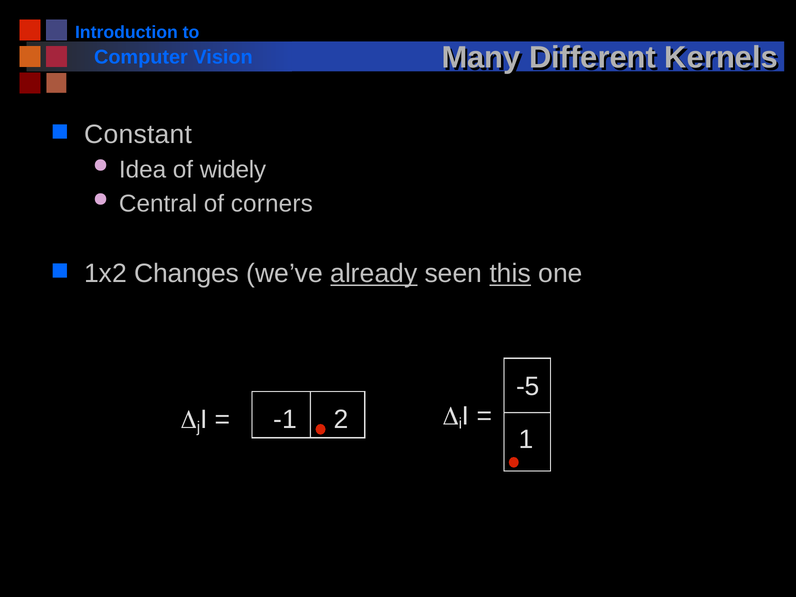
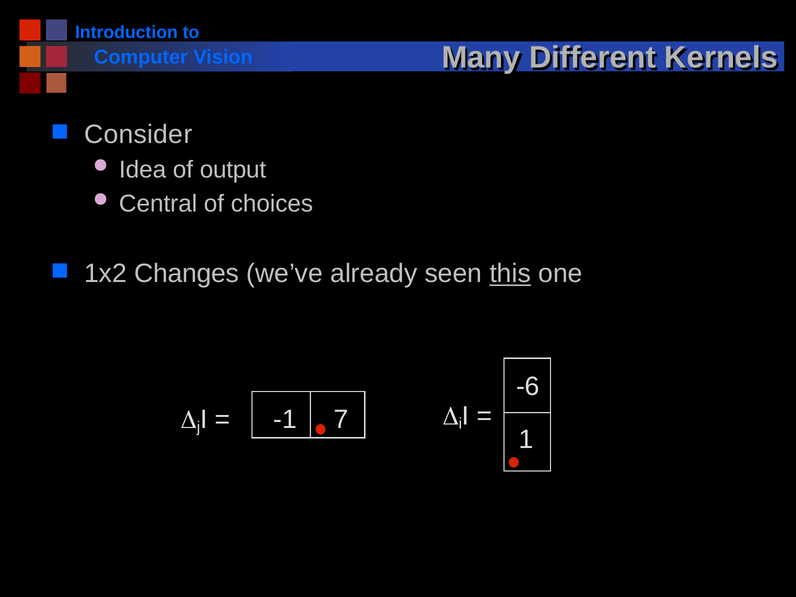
Constant: Constant -> Consider (138, 134)
widely: widely -> output (233, 170)
corners: corners -> choices (272, 204)
already underline: present -> none (374, 274)
-5: -5 -> -6 (528, 387)
2: 2 -> 7 (341, 420)
